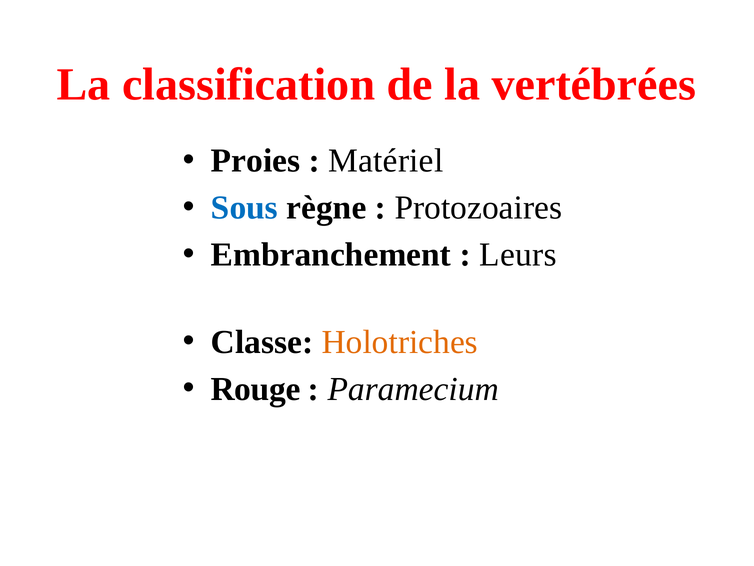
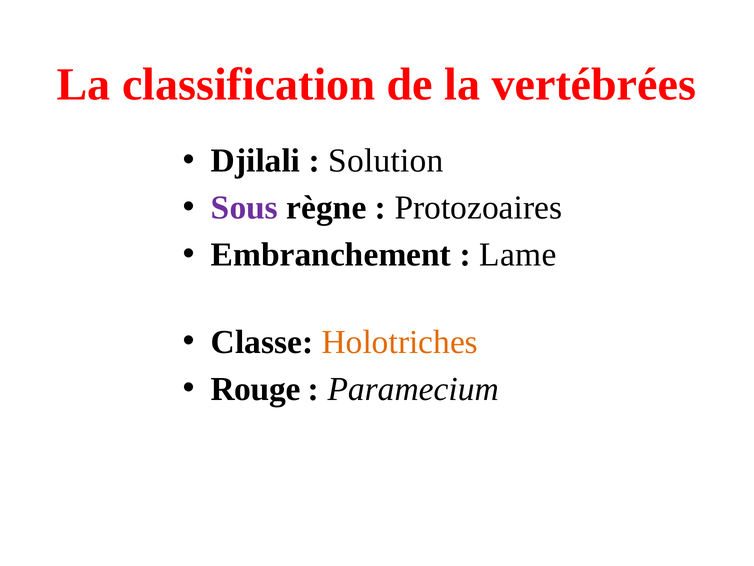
Proies: Proies -> Djilali (256, 161)
Matériel: Matériel -> Solution (386, 161)
Sous colour: blue -> purple (244, 208)
Leurs: Leurs -> Lame (518, 254)
